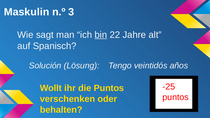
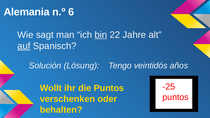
Maskulin: Maskulin -> Alemania (27, 12)
3: 3 -> 6 (71, 12)
auf underline: none -> present (24, 46)
